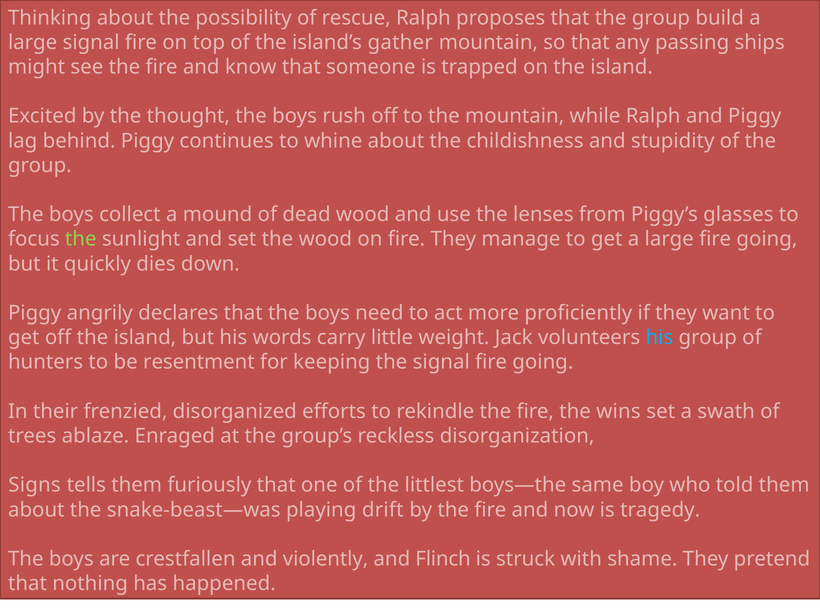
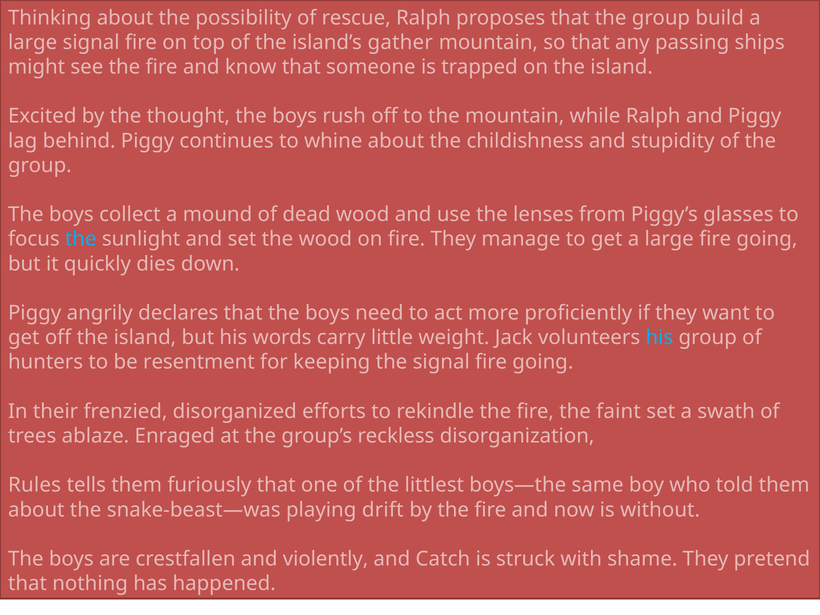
the colour: light green -> light blue (81, 239)
wins: wins -> faint (619, 411)
Signs: Signs -> Rules (35, 485)
tragedy: tragedy -> without (660, 510)
Flinch: Flinch -> Catch (443, 559)
